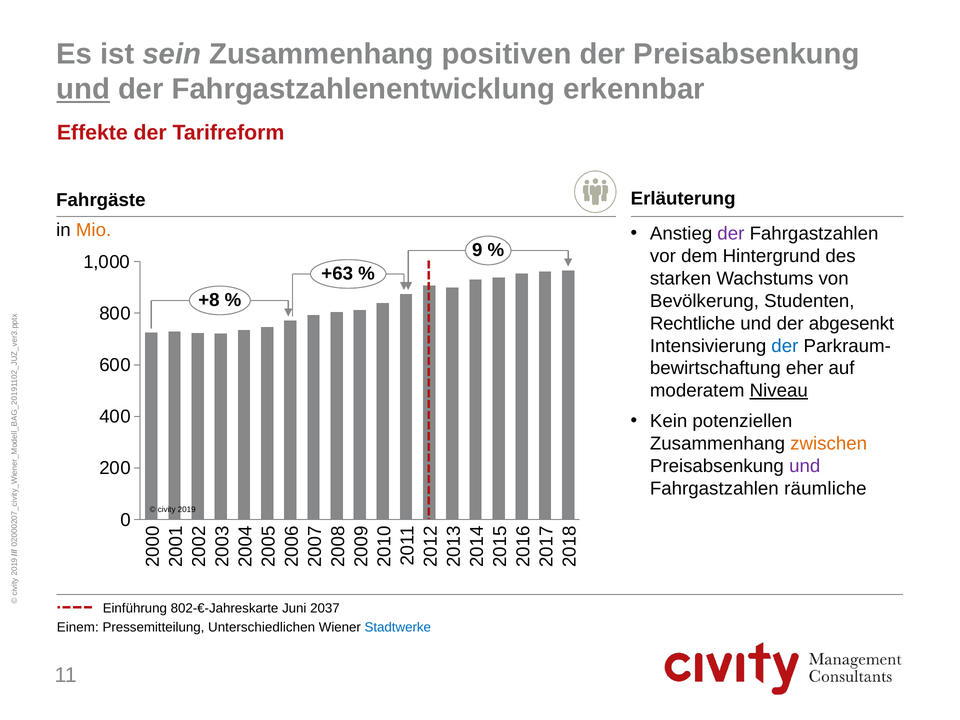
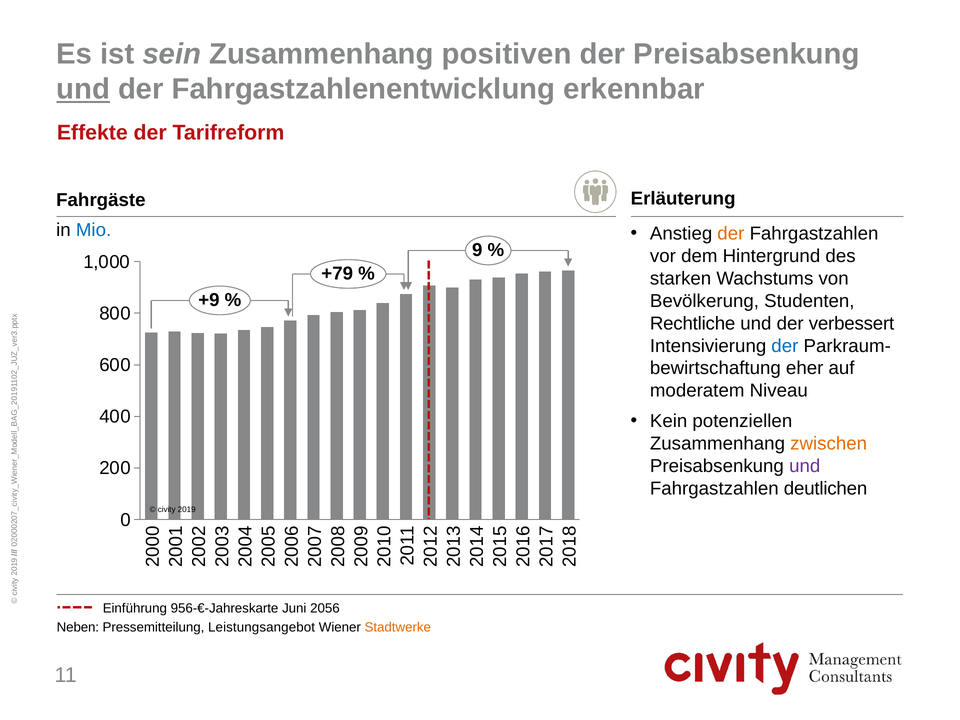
Mio colour: orange -> blue (94, 230)
der colour: purple -> orange (731, 234)
+63: +63 -> +79 (337, 274)
+8: +8 -> +9 (209, 300)
abgesenkt: abgesenkt -> verbessert (852, 323)
Niveau underline: present -> none (779, 391)
räumliche: räumliche -> deutlichen (826, 488)
802-€-Jahreskarte: 802-€-Jahreskarte -> 956-€-Jahreskarte (225, 608)
2037: 2037 -> 2056 (325, 608)
Einem: Einem -> Neben (78, 627)
Unterschiedlichen: Unterschiedlichen -> Leistungsangebot (262, 627)
Stadtwerke colour: blue -> orange (398, 627)
